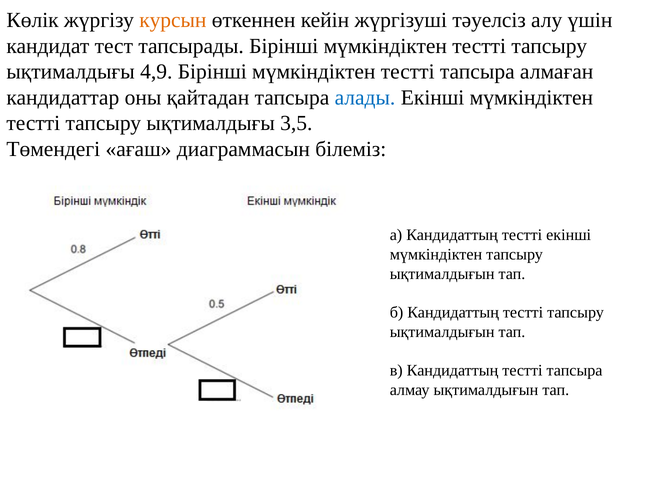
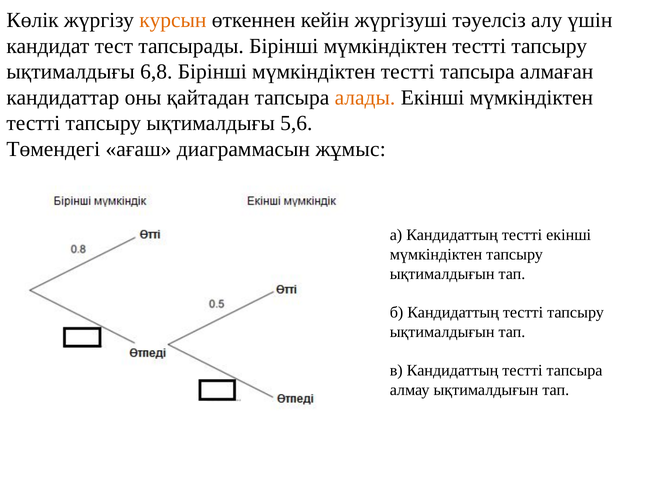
4,9: 4,9 -> 6,8 (156, 72)
алады colour: blue -> orange (365, 98)
3,5: 3,5 -> 5,6 (296, 123)
білеміз: білеміз -> жұмыс (351, 149)
